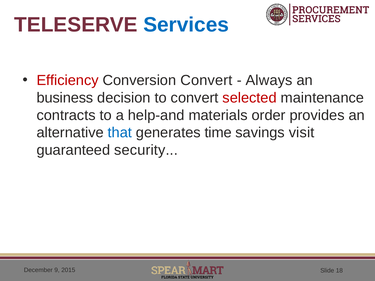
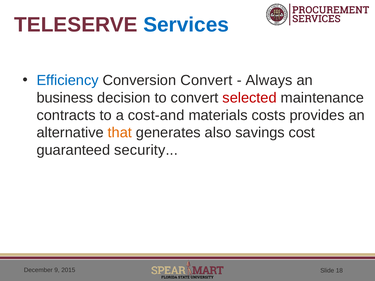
Efficiency colour: red -> blue (68, 80)
help-and: help-and -> cost-and (156, 115)
order: order -> costs (269, 115)
that colour: blue -> orange (120, 133)
time: time -> also (218, 133)
visit: visit -> cost (302, 133)
